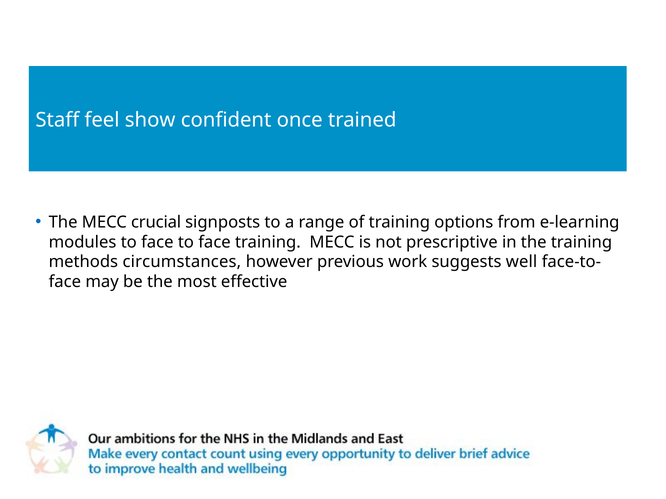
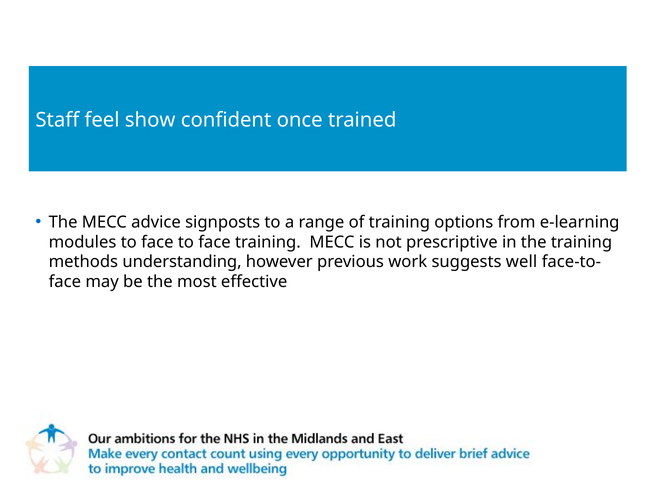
crucial: crucial -> advice (156, 222)
circumstances: circumstances -> understanding (182, 262)
